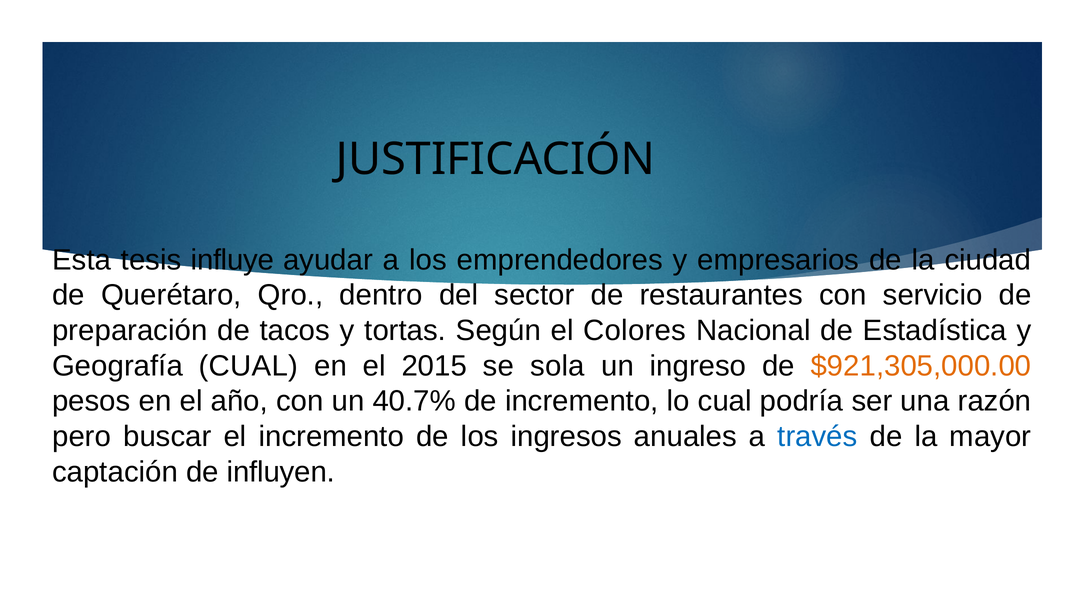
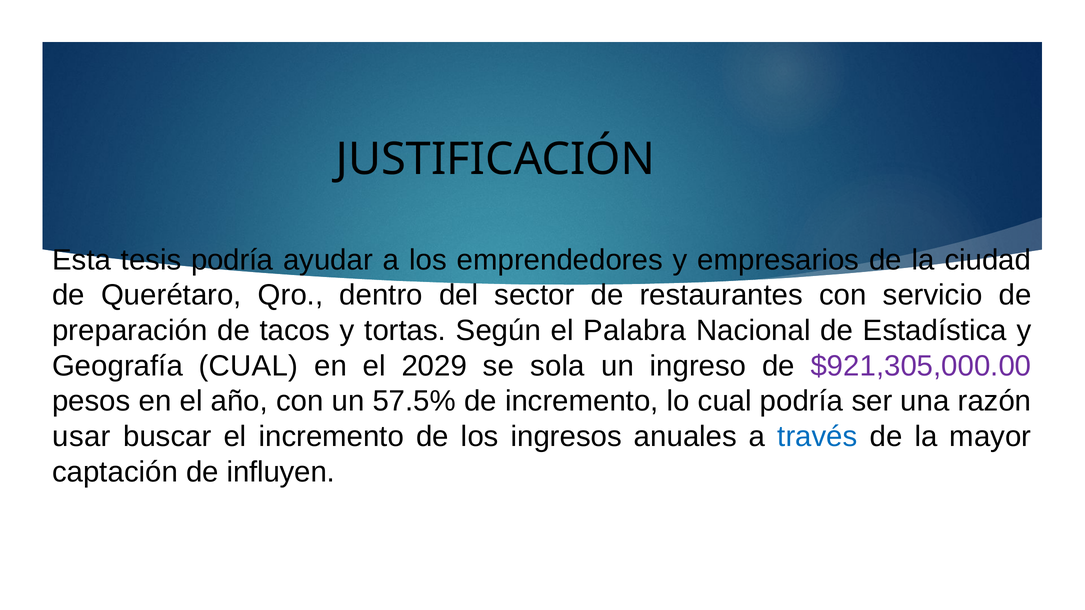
tesis influye: influye -> podría (232, 260)
Colores: Colores -> Palabra (635, 331)
2015: 2015 -> 2029 (434, 366)
$921,305,000.00 colour: orange -> purple (921, 366)
40.7%: 40.7% -> 57.5% (414, 401)
pero: pero -> usar (81, 437)
